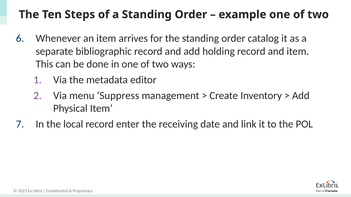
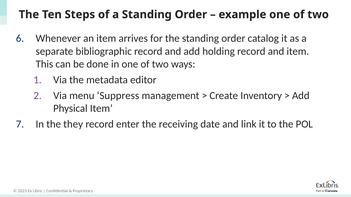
local: local -> they (73, 124)
